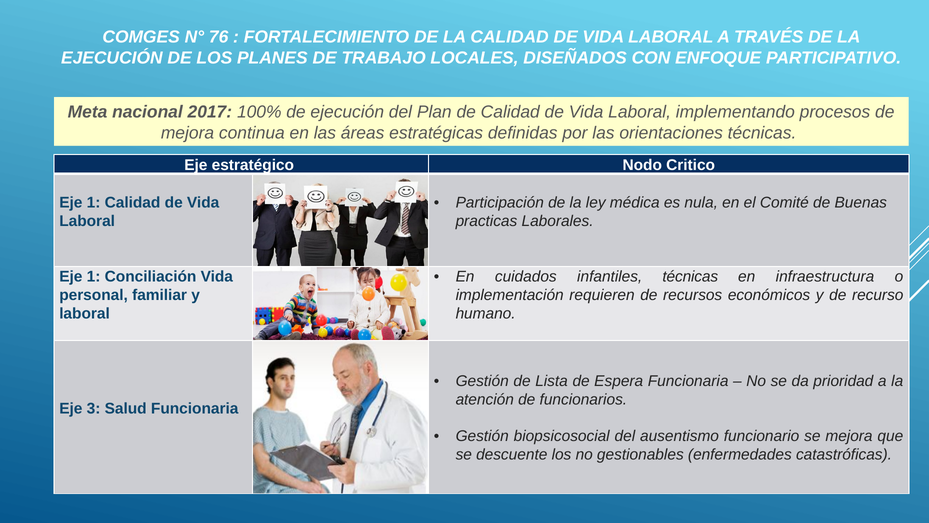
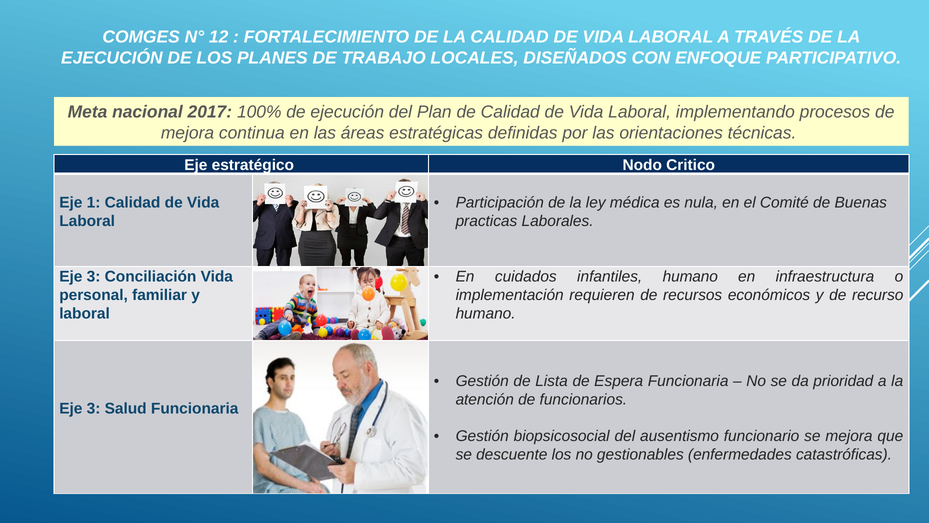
76: 76 -> 12 (219, 37)
infantiles técnicas: técnicas -> humano (690, 276)
1: 1 -> 3 (94, 276)
